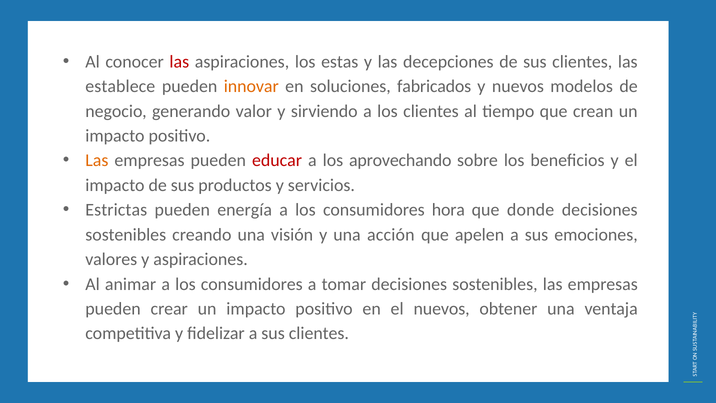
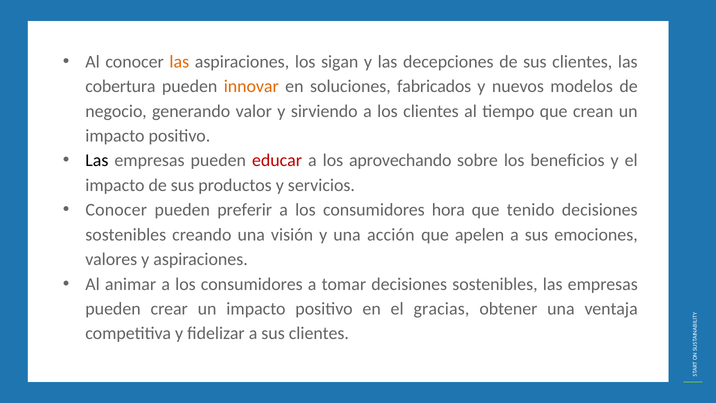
las colour: red -> orange (179, 62)
estas: estas -> sigan (340, 62)
establece: establece -> cobertura (120, 86)
Las colour: orange -> black (97, 160)
Estrictas: Estrictas -> Conocer (116, 210)
energía: energía -> preferir (245, 210)
donde: donde -> tenido (531, 210)
el nuevos: nuevos -> gracias (441, 309)
